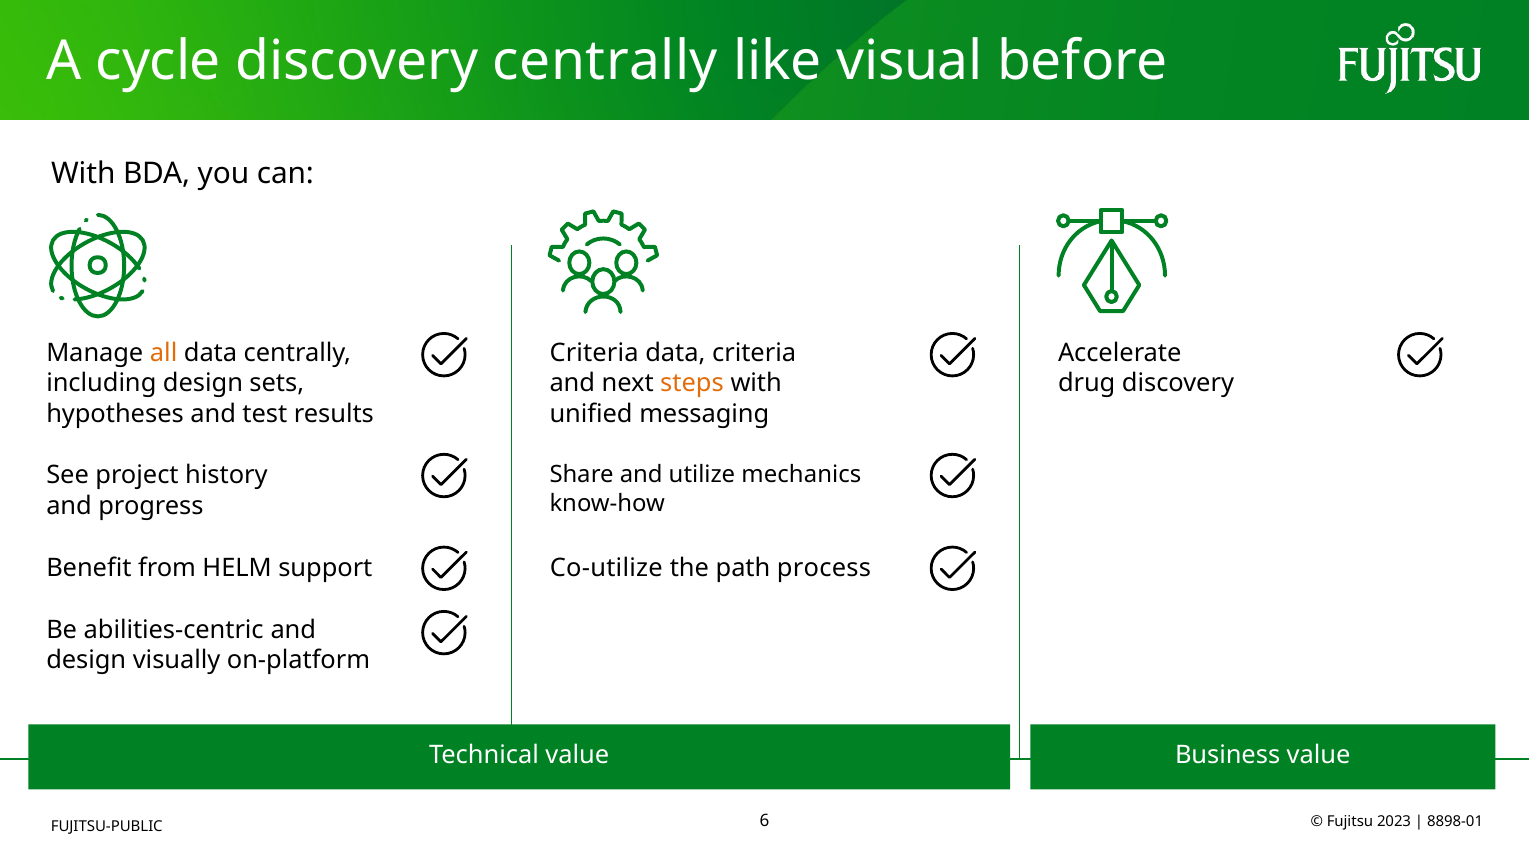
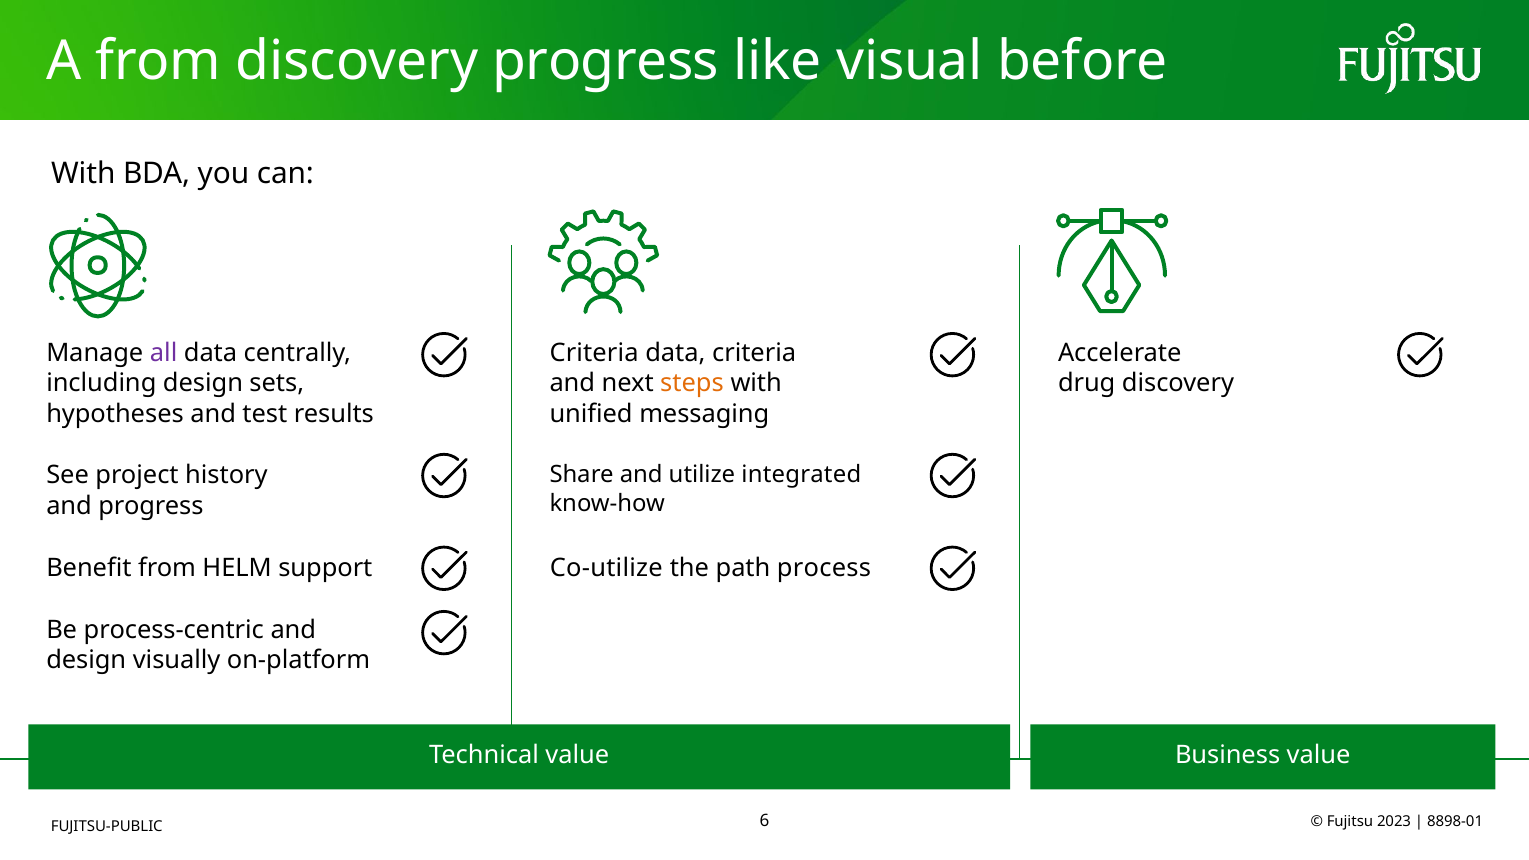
A cycle: cycle -> from (159, 61)
discovery centrally: centrally -> progress (606, 61)
all colour: orange -> purple (164, 353)
mechanics: mechanics -> integrated (801, 475)
abilities-centric: abilities-centric -> process-centric (174, 630)
